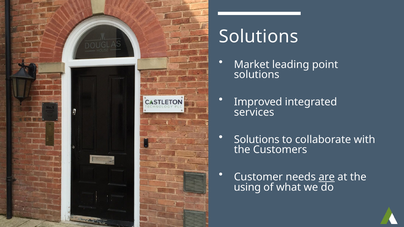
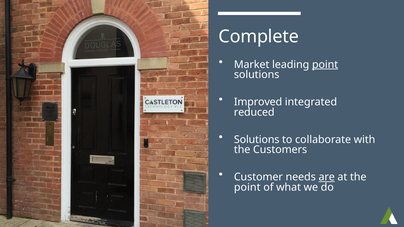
Solutions: Solutions -> Complete (259, 37)
point underline: none -> present (325, 65)
services: services -> reduced (254, 112)
using: using -> point (247, 187)
